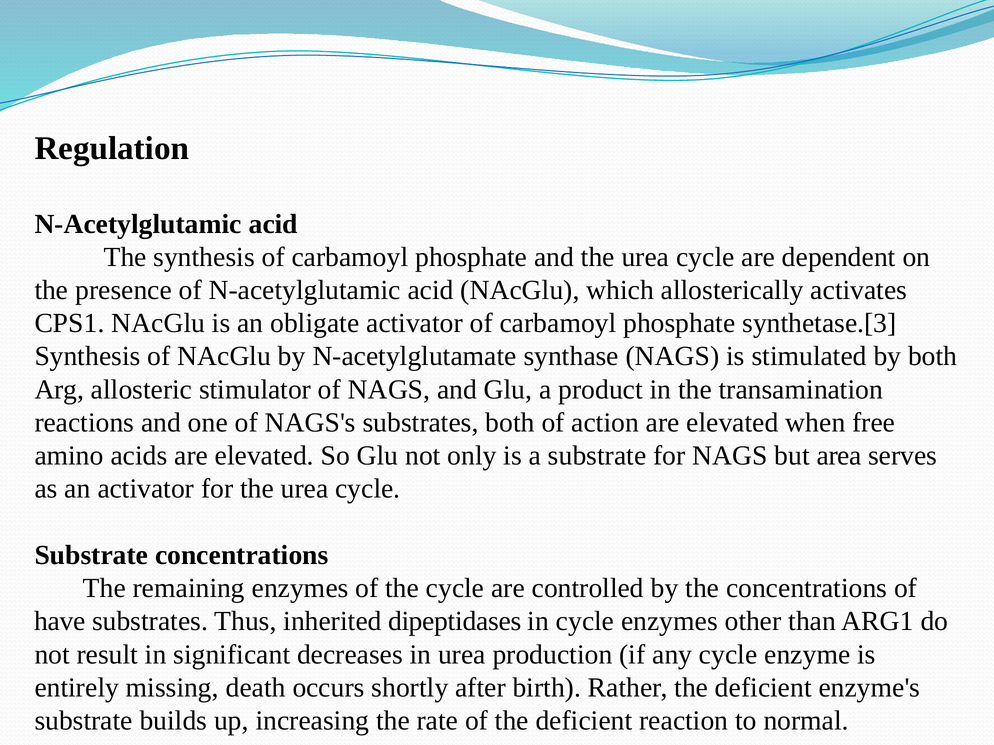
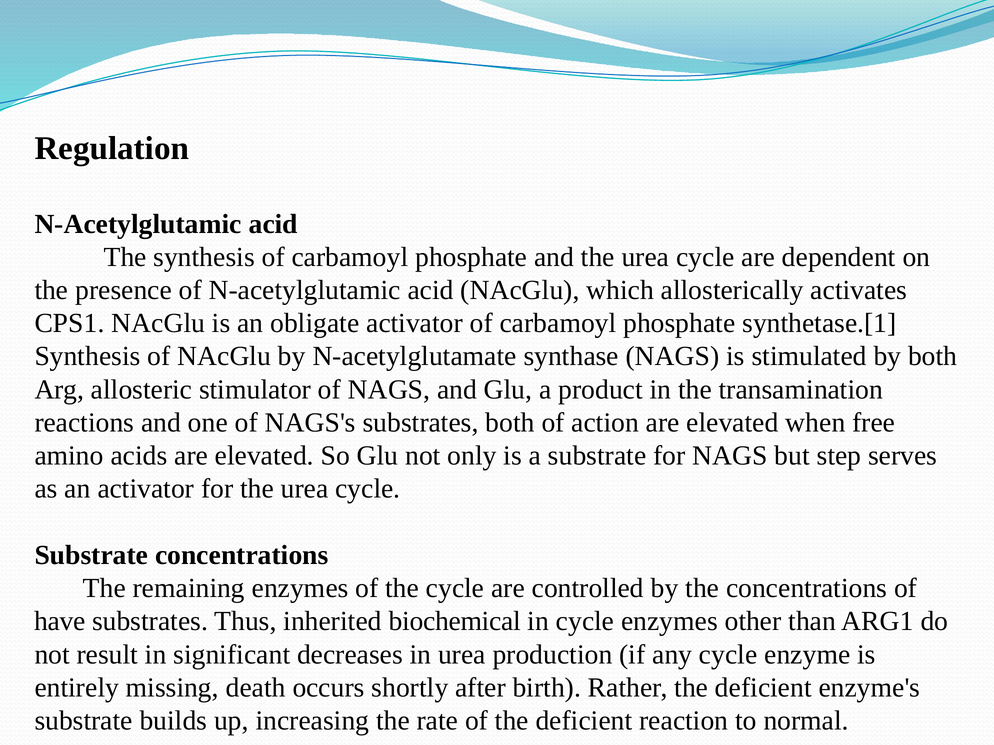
synthetase.[3: synthetase.[3 -> synthetase.[1 (819, 323)
area: area -> step (839, 456)
dipeptidases: dipeptidases -> biochemical (455, 622)
